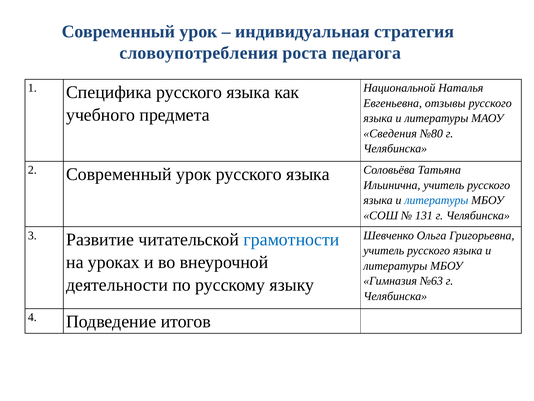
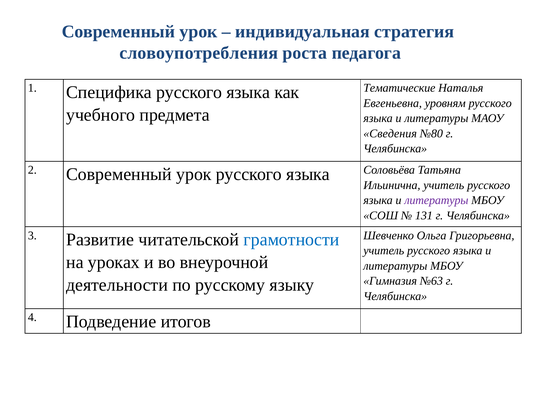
Национальной: Национальной -> Тематические (399, 88)
отзывы: отзывы -> уровням (445, 103)
литературы colour: blue -> purple (436, 200)
